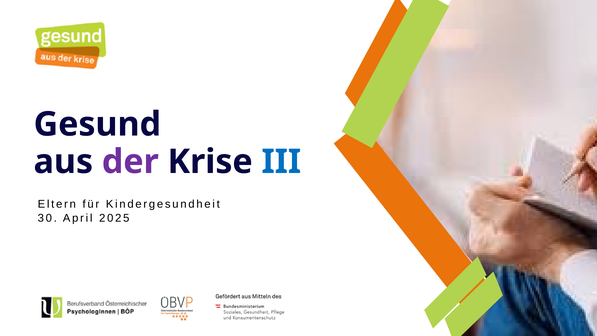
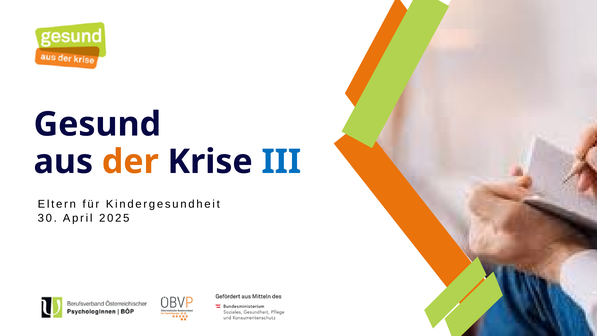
der colour: purple -> orange (130, 162)
